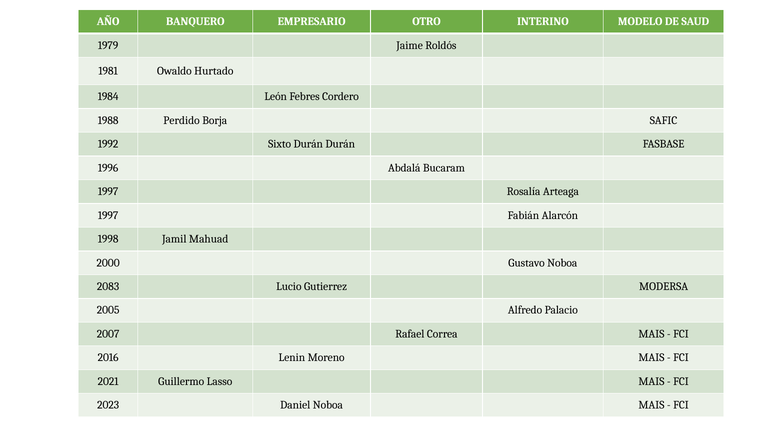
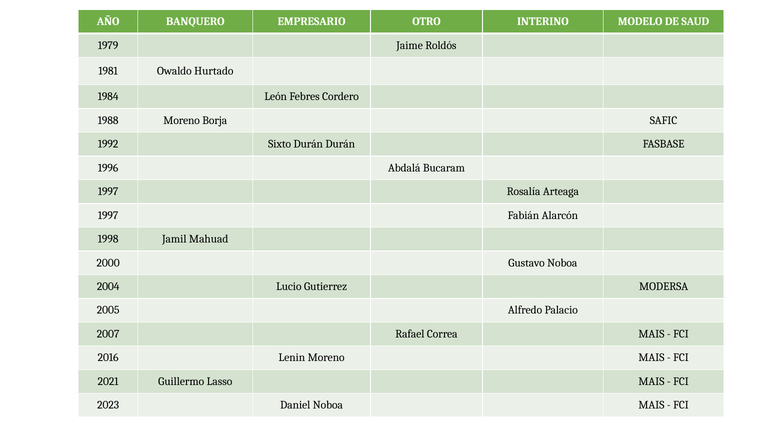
1988 Perdido: Perdido -> Moreno (182, 120)
2083: 2083 -> 2004 (108, 287)
